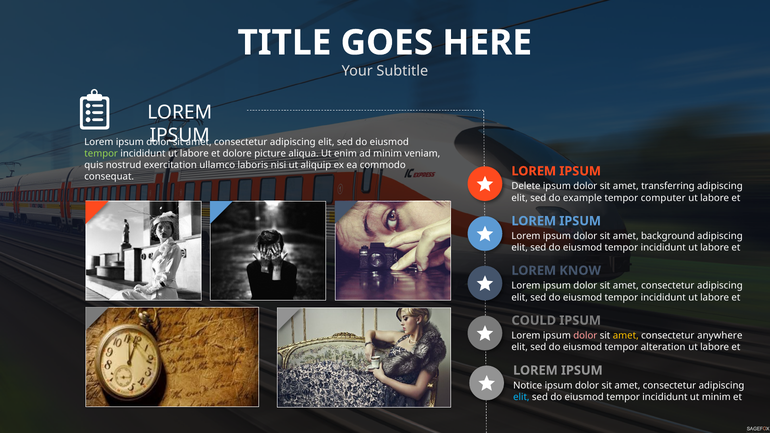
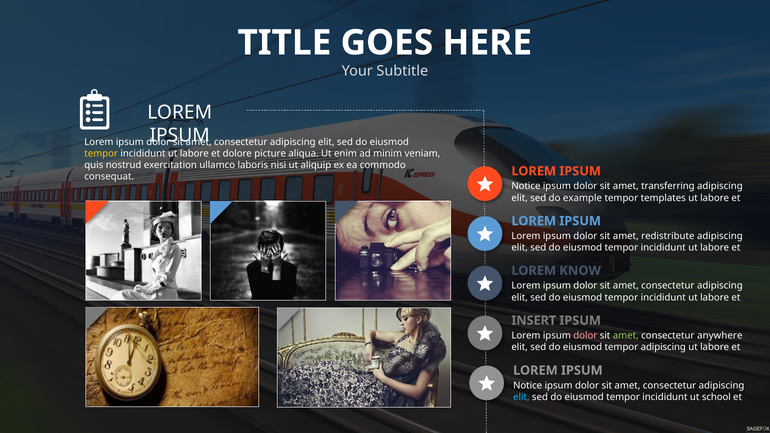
tempor colour: light green -> yellow (101, 154)
Delete: Delete -> Notice (526, 186)
computer: computer -> templates (663, 198)
background: background -> redistribute (668, 236)
COULD: COULD -> INSERT (534, 321)
amet colour: yellow -> light green (626, 336)
tempor alteration: alteration -> adipiscing (663, 347)
ut minim: minim -> school (716, 397)
